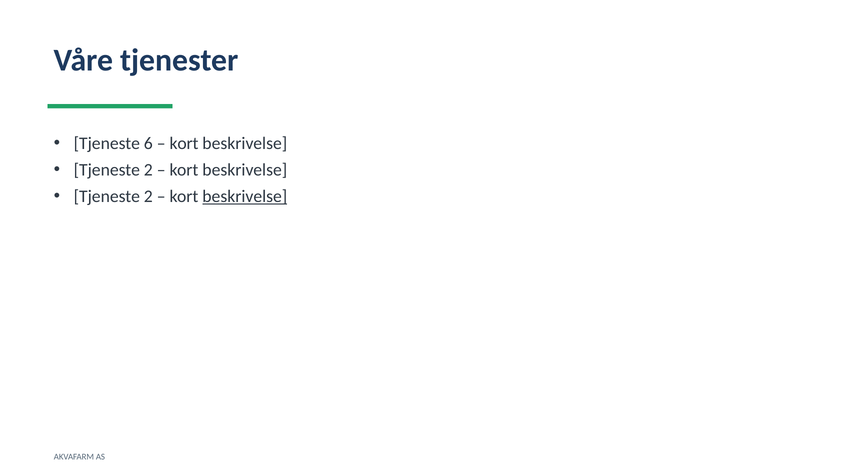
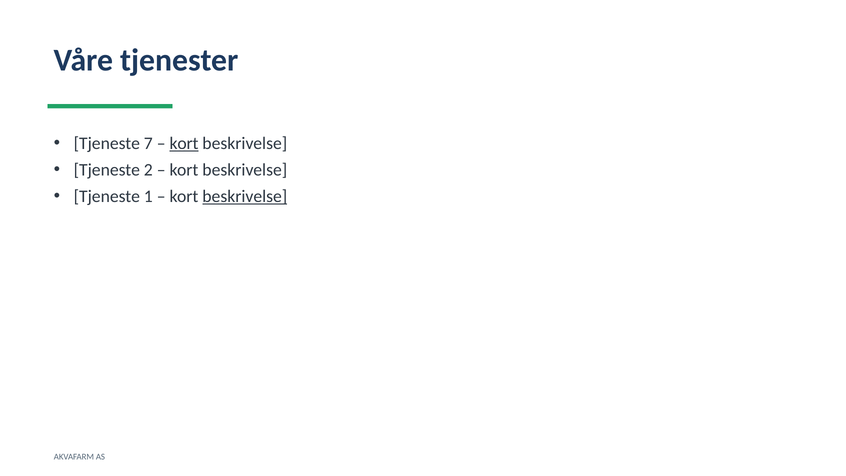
6: 6 -> 7 (148, 143)
kort underline: none -> present (184, 143)
2: 2 -> 1 (148, 196)
